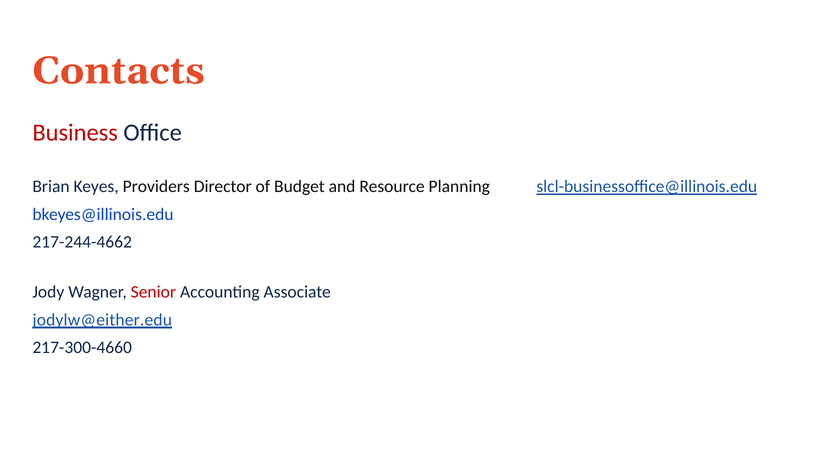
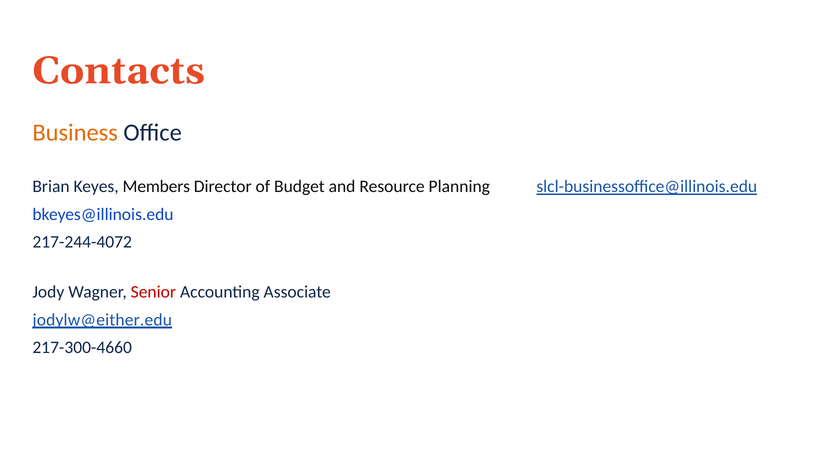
Business colour: red -> orange (75, 133)
Providers: Providers -> Members (156, 186)
217-244-4662: 217-244-4662 -> 217-244-4072 (82, 242)
